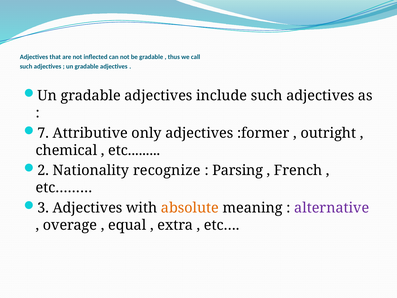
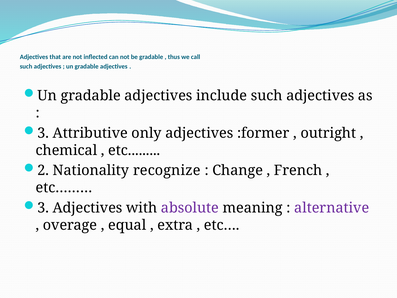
7: 7 -> 3 (43, 133)
Parsing: Parsing -> Change (238, 170)
absolute colour: orange -> purple (190, 208)
